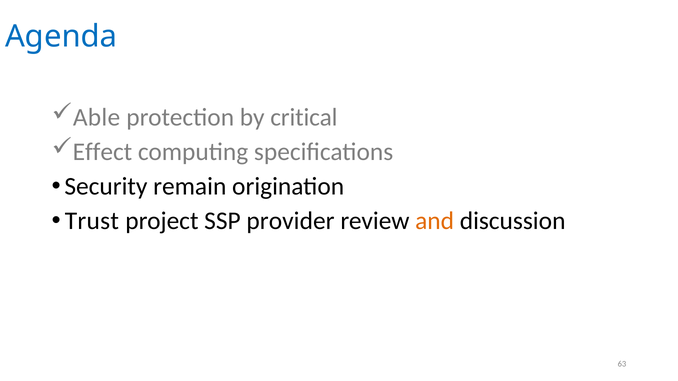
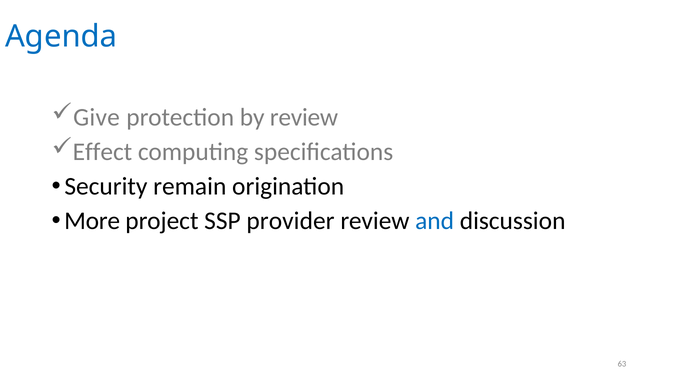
Able: Able -> Give (97, 118)
by critical: critical -> review (304, 118)
Trust: Trust -> More (92, 221)
and colour: orange -> blue (435, 221)
